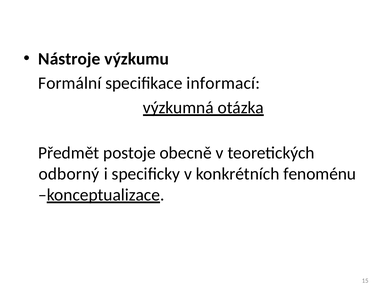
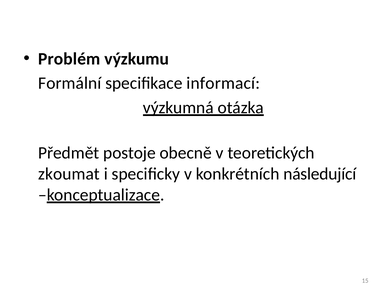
Nástroje: Nástroje -> Problém (69, 59)
odborný: odborný -> zkoumat (69, 174)
fenoménu: fenoménu -> následující (320, 174)
